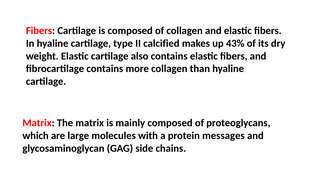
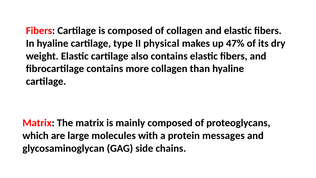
calcified: calcified -> physical (161, 43)
43%: 43% -> 47% (235, 43)
